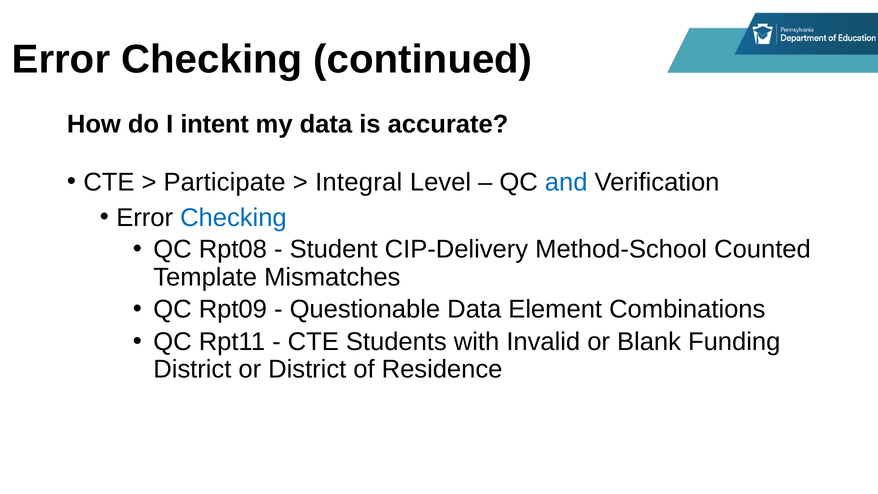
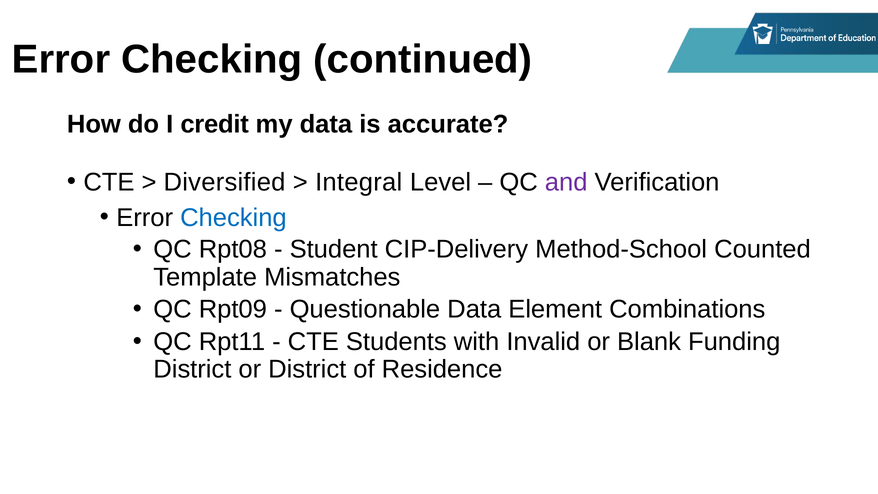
intent: intent -> credit (215, 124)
Participate: Participate -> Diversified (225, 182)
and colour: blue -> purple (566, 182)
